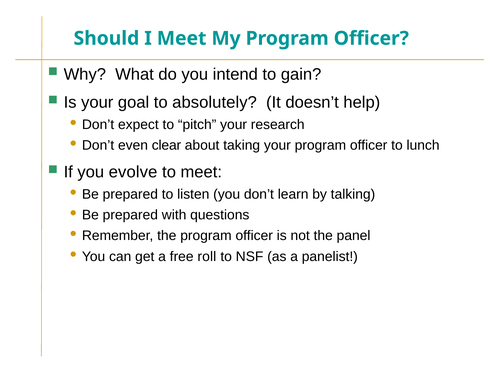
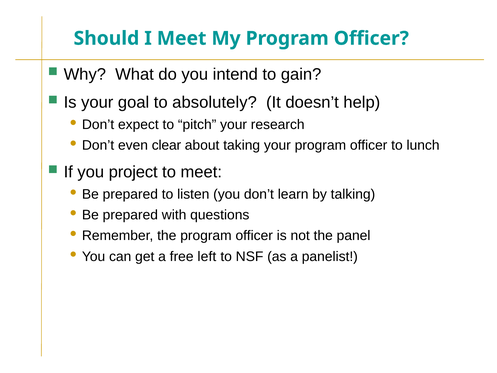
evolve: evolve -> project (133, 172)
roll: roll -> left (207, 256)
